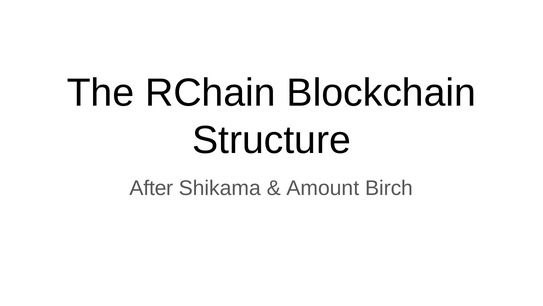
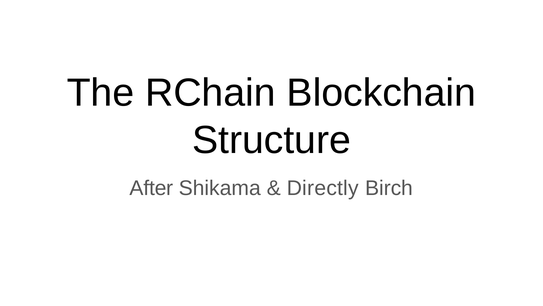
Amount: Amount -> Directly (323, 188)
